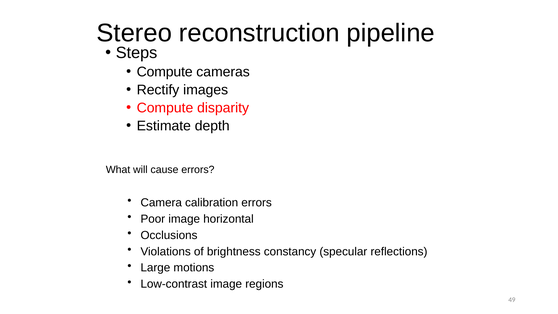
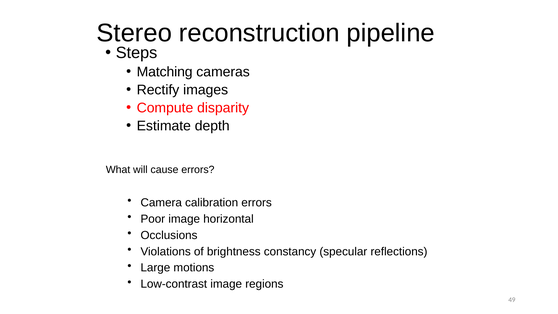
Compute: Compute -> Matching (165, 72)
